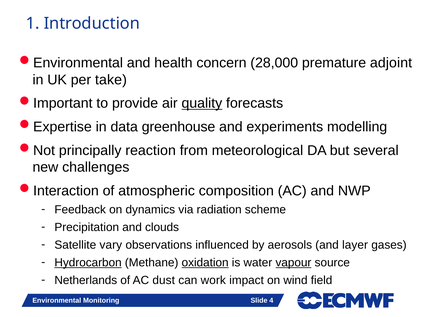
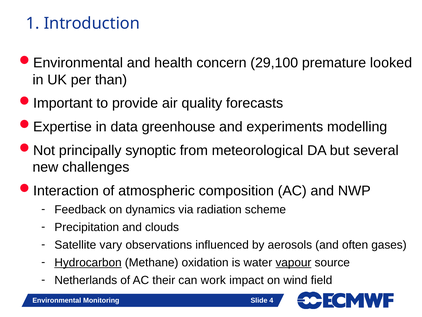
28,000: 28,000 -> 29,100 (274, 63)
adjoint: adjoint -> looked (391, 63)
take: take -> than (111, 80)
quality underline: present -> none (202, 103)
reaction: reaction -> synoptic (151, 150)
layer: layer -> often (355, 244)
oxidation underline: present -> none (205, 262)
dust: dust -> their (164, 280)
